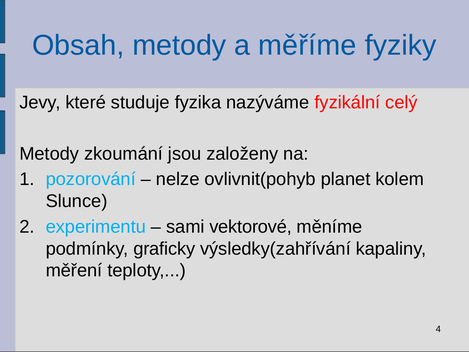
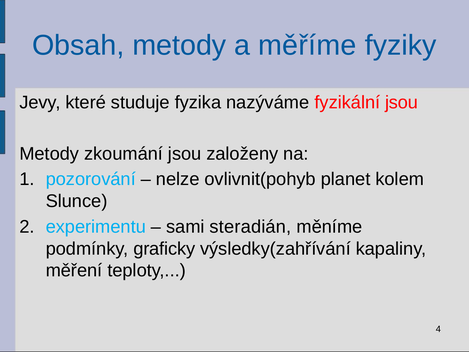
fyzikální celý: celý -> jsou (402, 102)
vektorové: vektorové -> steradián (250, 227)
